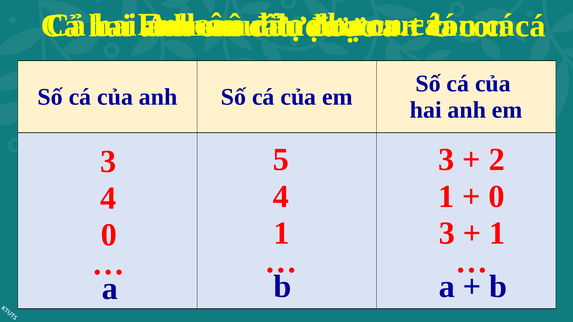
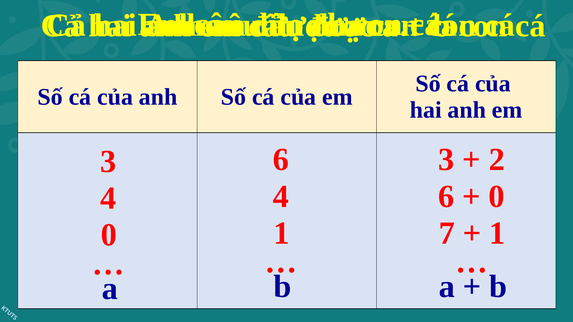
3 5: 5 -> 6 (281, 160)
4 1: 1 -> 6 (446, 197)
1 3: 3 -> 7 (447, 233)
